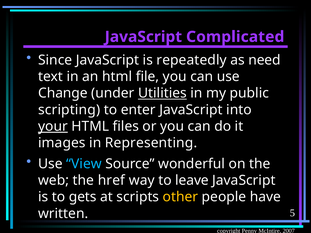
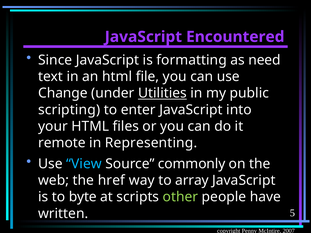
Complicated: Complicated -> Encountered (235, 37)
repeatedly: repeatedly -> formatting (192, 60)
your underline: present -> none (53, 126)
images: images -> remote (62, 143)
wonderful: wonderful -> commonly (192, 164)
leave: leave -> array (192, 181)
gets: gets -> byte (83, 197)
other colour: yellow -> light green (180, 197)
